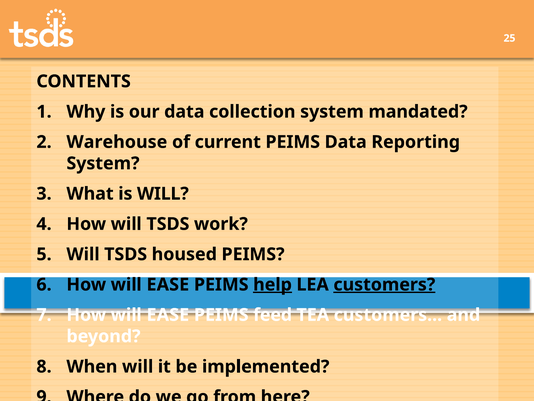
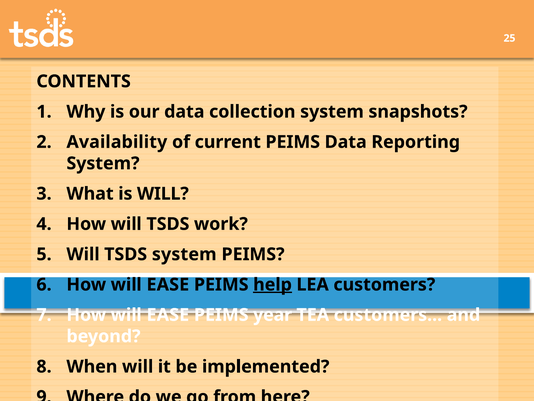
mandated: mandated -> snapshots (418, 112)
Warehouse: Warehouse -> Availability (117, 142)
TSDS housed: housed -> system (184, 254)
customers underline: present -> none (384, 284)
feed: feed -> year (273, 315)
